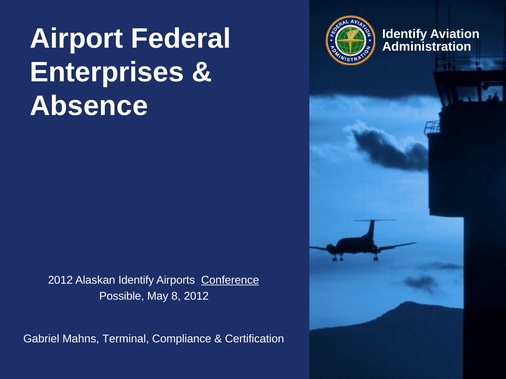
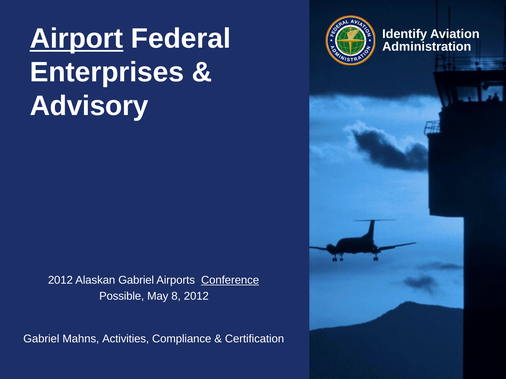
Airport underline: none -> present (77, 39)
Absence: Absence -> Advisory (89, 106)
Alaskan Identify: Identify -> Gabriel (136, 281)
Terminal: Terminal -> Activities (126, 339)
